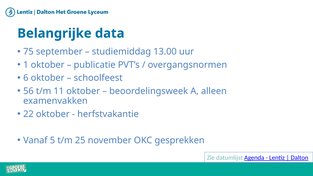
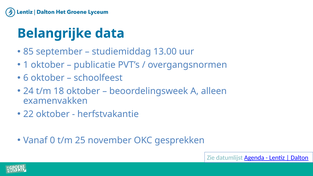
75: 75 -> 85 (28, 52)
56: 56 -> 24 (28, 91)
11: 11 -> 18 (59, 91)
5: 5 -> 0 (52, 140)
